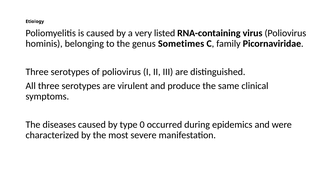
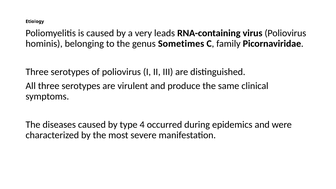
listed: listed -> leads (165, 33)
0: 0 -> 4 (142, 125)
